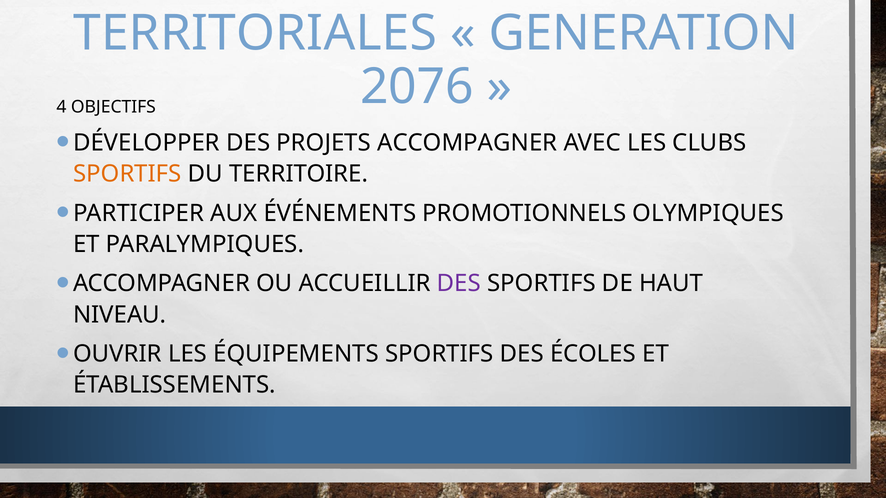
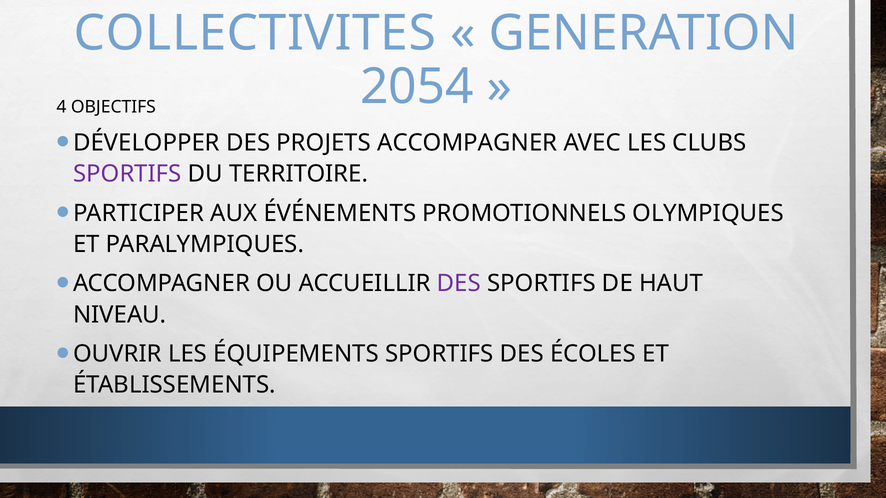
TERRITORIALES: TERRITORIALES -> COLLECTIVITES (255, 33)
2076: 2076 -> 2054 (417, 87)
SPORTIFS colour: orange -> purple (127, 174)
